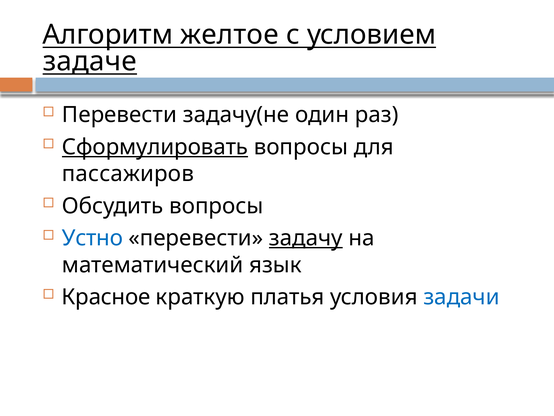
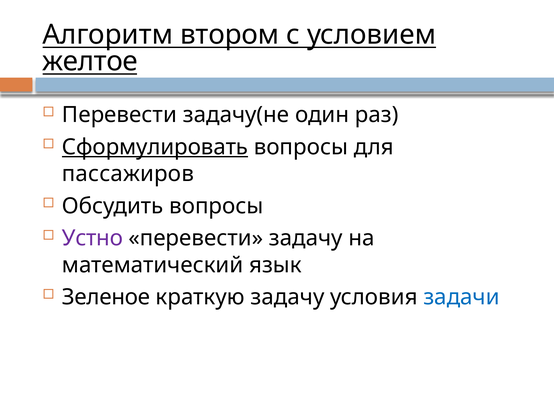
желтое: желтое -> втором (230, 35)
задаче: задаче -> желтое (90, 61)
Устно colour: blue -> purple (92, 238)
задачу underline: present -> none (306, 238)
Красное: Красное -> Зеленое (106, 297)
краткую платья: платья -> задачу (287, 297)
